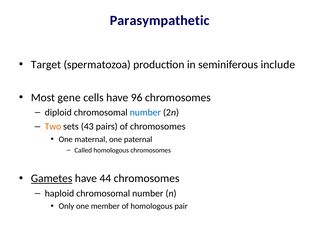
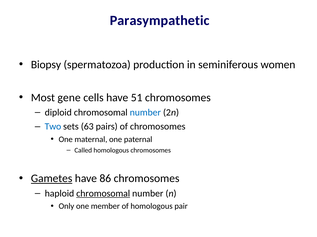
Target: Target -> Biopsy (46, 65)
include: include -> women (278, 65)
96: 96 -> 51 (137, 98)
Two colour: orange -> blue (53, 127)
43: 43 -> 63 (87, 127)
44: 44 -> 86 (105, 179)
chromosomal underline: none -> present (103, 194)
